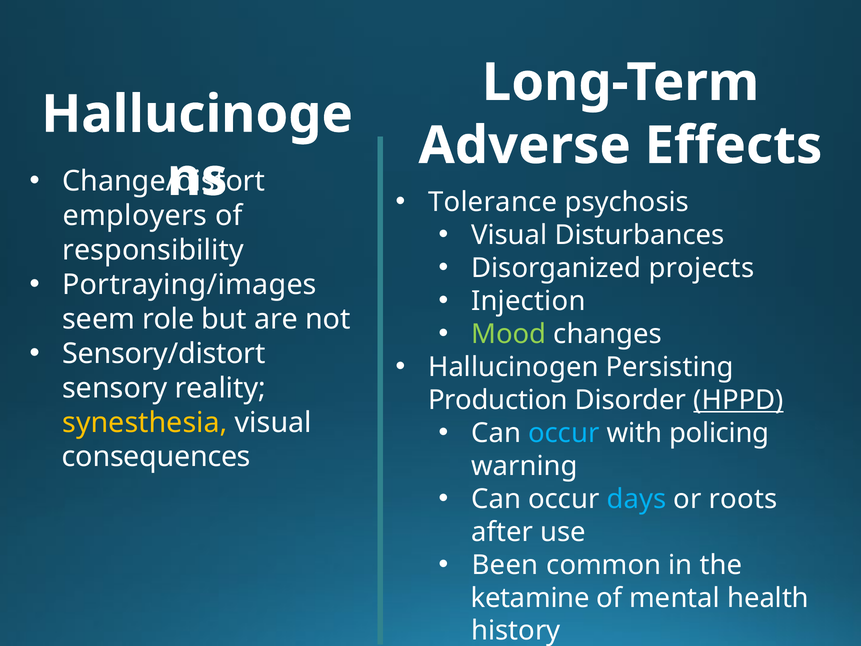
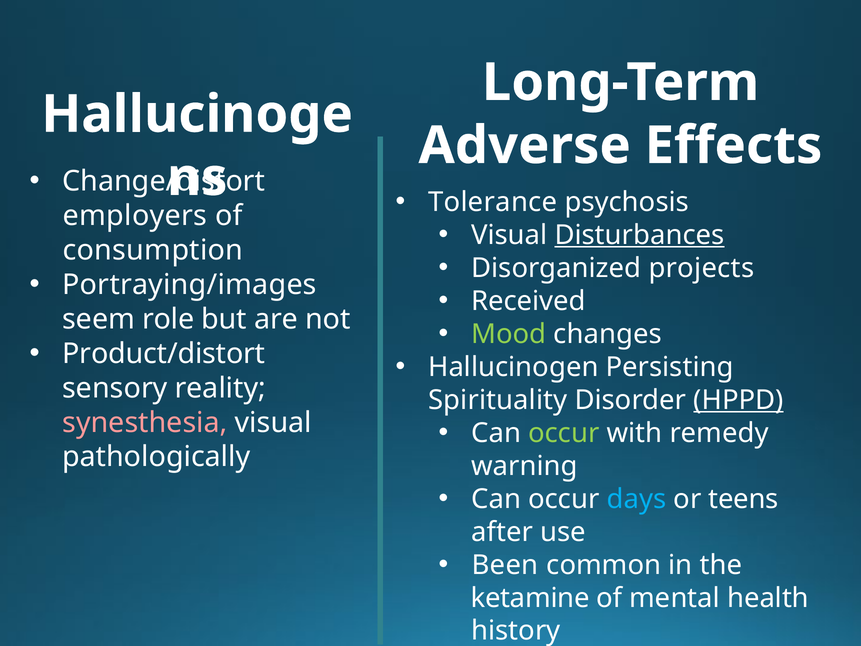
Disturbances underline: none -> present (640, 235)
responsibility: responsibility -> consumption (153, 250)
Injection: Injection -> Received (528, 301)
Sensory/distort: Sensory/distort -> Product/distort (164, 354)
Production: Production -> Spirituality (498, 400)
synesthesia colour: yellow -> pink (145, 422)
occur colour: light blue -> light green (564, 433)
policing: policing -> remedy (719, 433)
consequences: consequences -> pathologically (156, 457)
roots: roots -> teens (743, 499)
